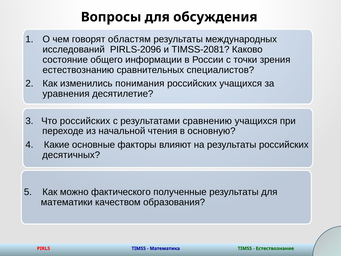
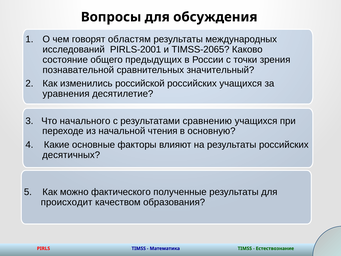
PIRLS-2096: PIRLS-2096 -> PIRLS-2001 (136, 50)
TIMSS-2081: TIMSS-2081 -> TIMSS-2065 (200, 50)
информации: информации -> предыдущих (154, 60)
естествознанию: естествознанию -> познавательной (78, 70)
специалистов: специалистов -> значительный (220, 70)
понимания: понимания -> российской (140, 84)
Что российских: российских -> начального (85, 121)
математики: математики -> происходит (67, 202)
